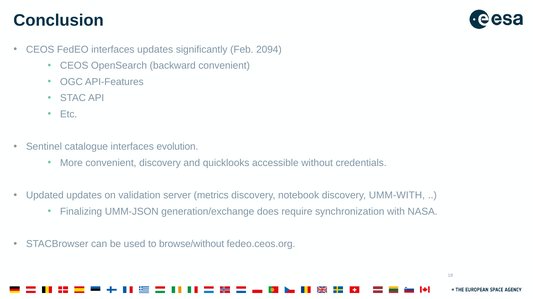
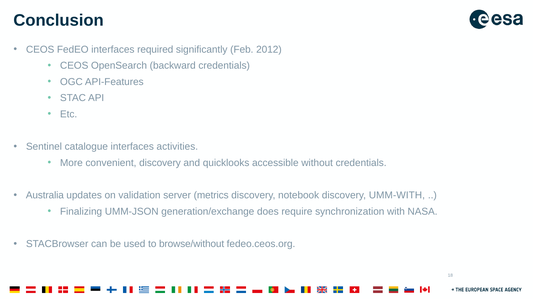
interfaces updates: updates -> required (155, 49)
2094: 2094 -> 2012 (269, 49)
backward convenient: convenient -> credentials (224, 66)
evolution: evolution -> activities (177, 147)
Updated: Updated -> Australia (45, 195)
